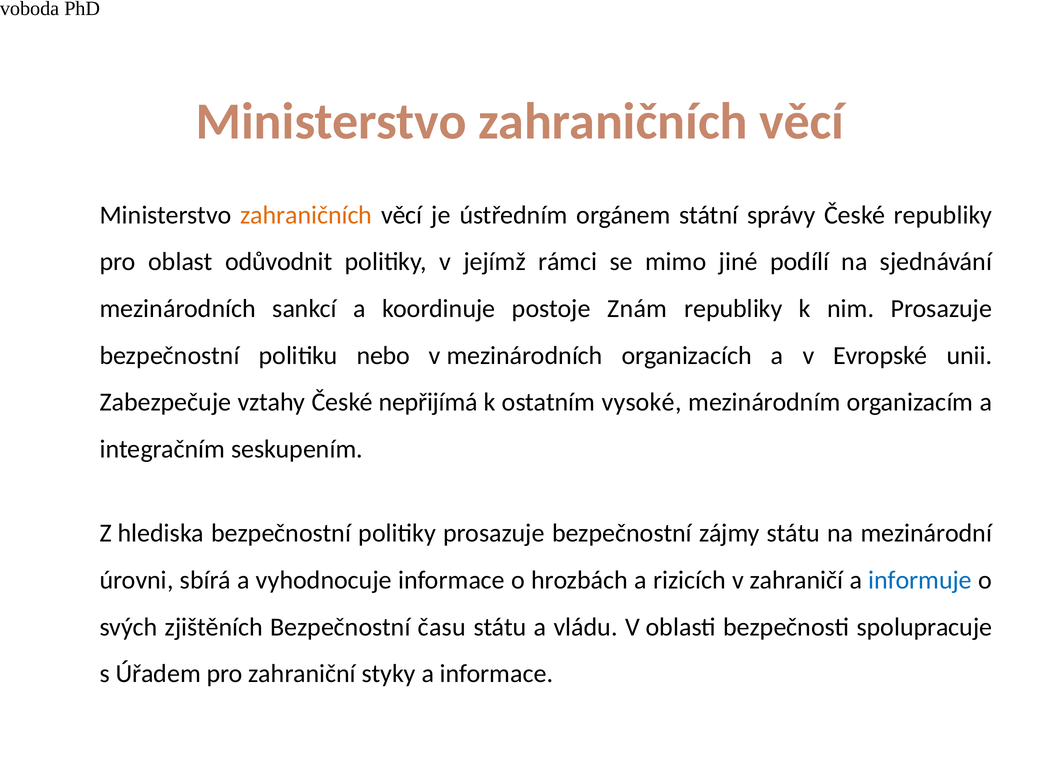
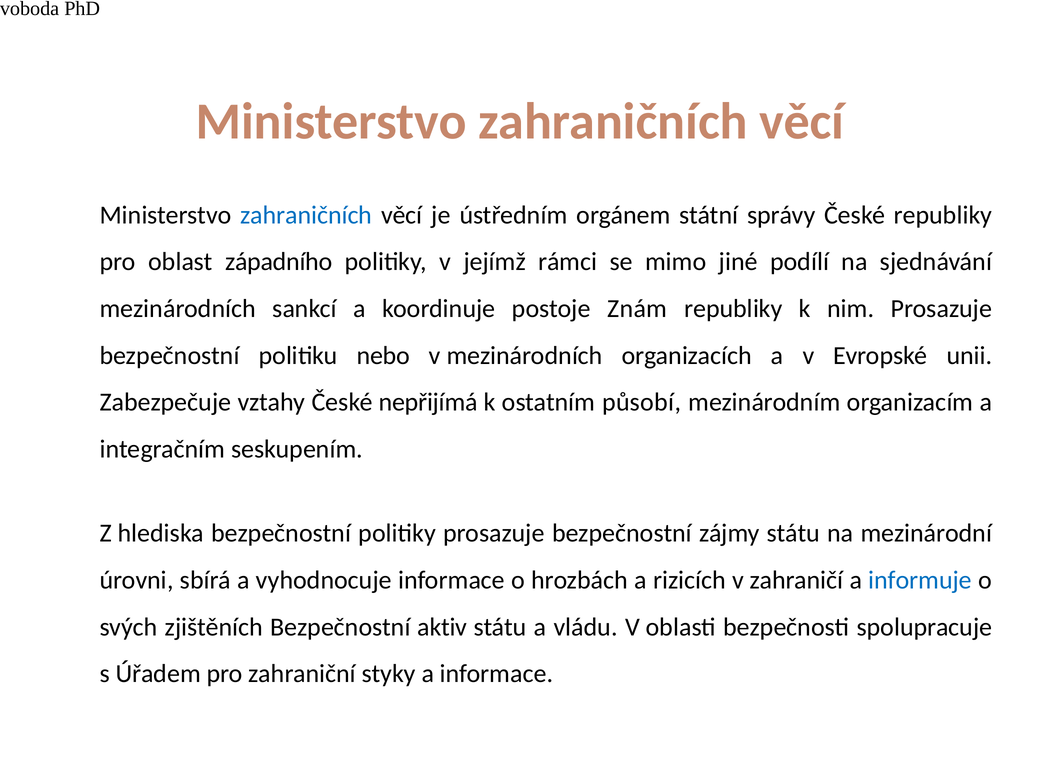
zahraničních colour: orange -> blue (306, 215)
odůvodnit: odůvodnit -> západního (279, 262)
vysoké: vysoké -> působí (642, 403)
času: času -> aktiv (442, 628)
